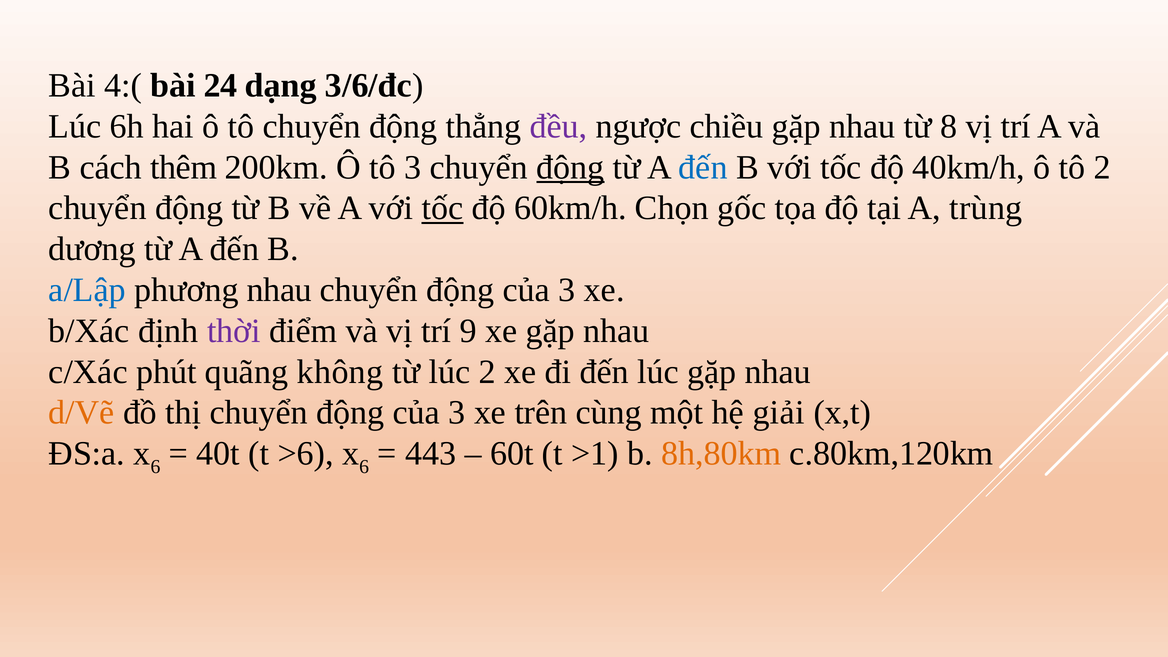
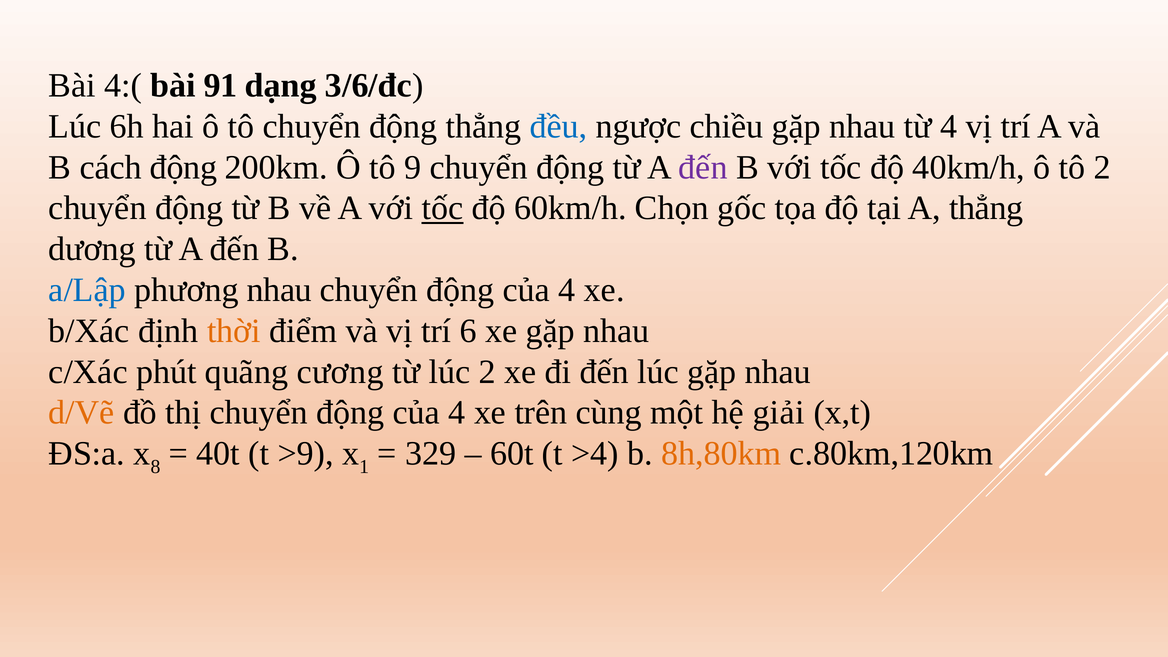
24: 24 -> 91 (220, 86)
đều colour: purple -> blue (558, 126)
từ 8: 8 -> 4 (949, 126)
cách thêm: thêm -> động (184, 167)
tô 3: 3 -> 9 (413, 167)
động underline: present -> none (570, 167)
đến colour: blue -> purple (703, 167)
A trùng: trùng -> thẳng (986, 208)
3: 3 -> 4 (567, 290)
thời colour: purple -> orange (234, 331)
9: 9 -> 6 (468, 331)
không: không -> cương (340, 372)
3: 3 -> 4 (457, 413)
6: 6 -> 8 (155, 467)
>6: >6 -> >9 (306, 454)
6: 6 -> 1 (364, 467)
443: 443 -> 329 (431, 454)
>1: >1 -> >4 (595, 454)
